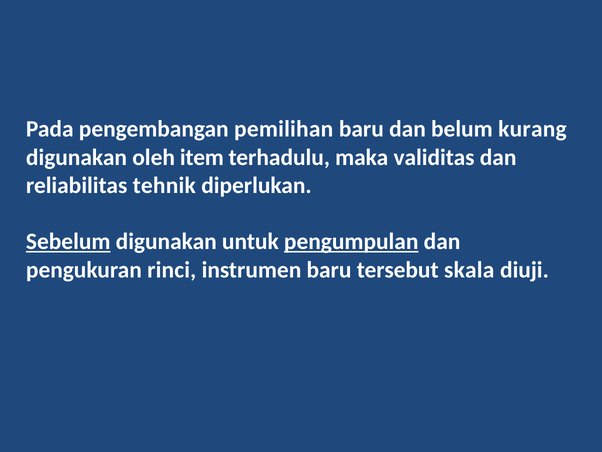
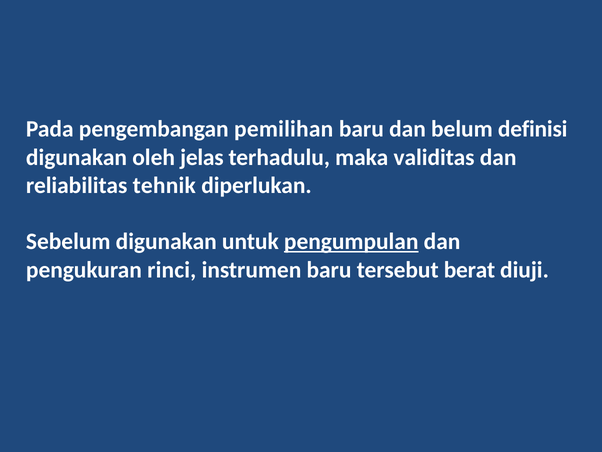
kurang: kurang -> definisi (533, 129)
item: item -> jelas (202, 157)
Sebelum underline: present -> none (68, 241)
skala: skala -> berat (469, 270)
